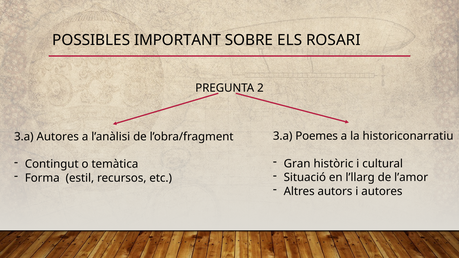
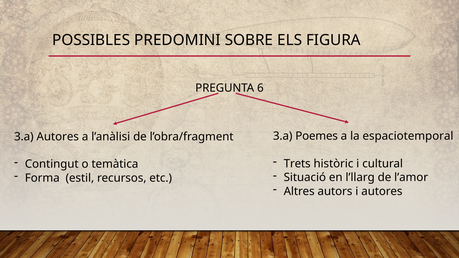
IMPORTANT: IMPORTANT -> PREDOMINI (178, 40)
ROSARI: ROSARI -> FIGURA (333, 40)
2: 2 -> 6 (260, 88)
historiconarratiu: historiconarratiu -> espaciotemporal (408, 136)
Gran: Gran -> Trets (297, 164)
